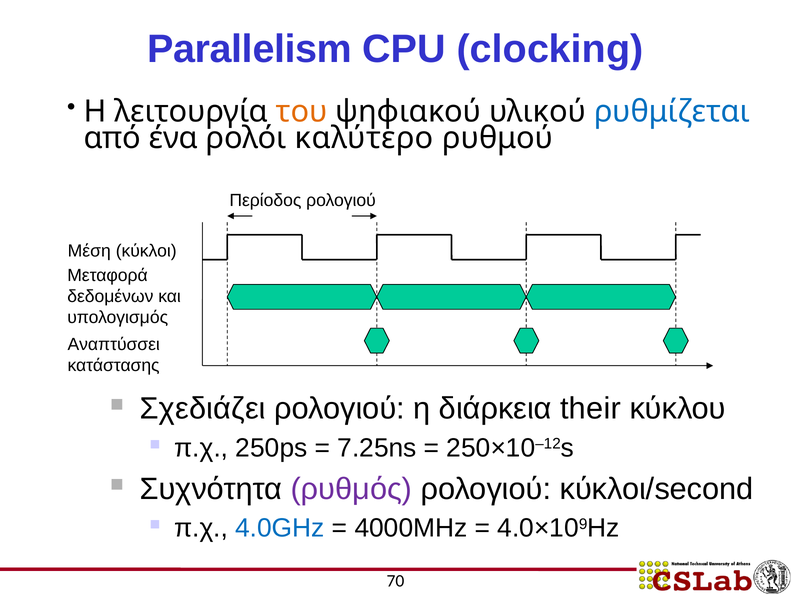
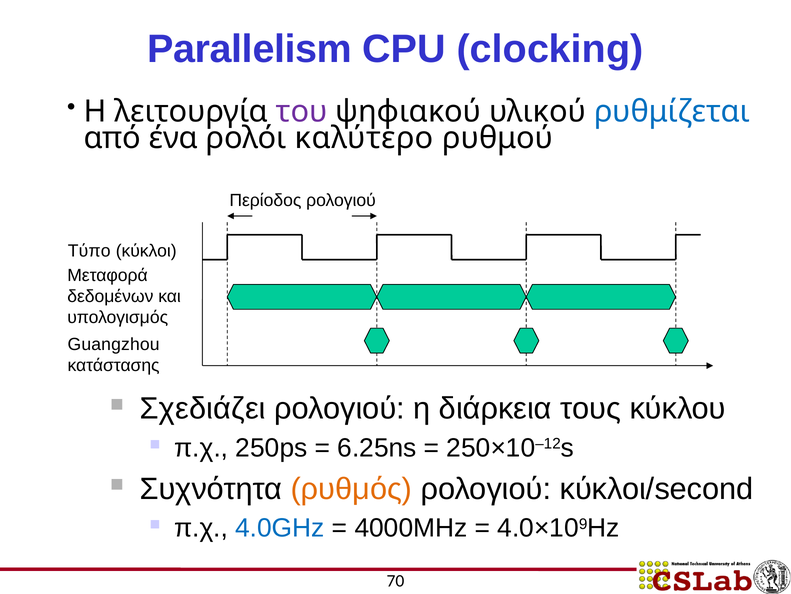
του colour: orange -> purple (302, 111)
Μέση: Μέση -> Τύπο (89, 251)
Αναπτύσσει: Αναπτύσσει -> Guangzhou (114, 344)
their: their -> τους (591, 408)
7.25ns: 7.25ns -> 6.25ns (377, 448)
ρυθμός colour: purple -> orange (351, 488)
